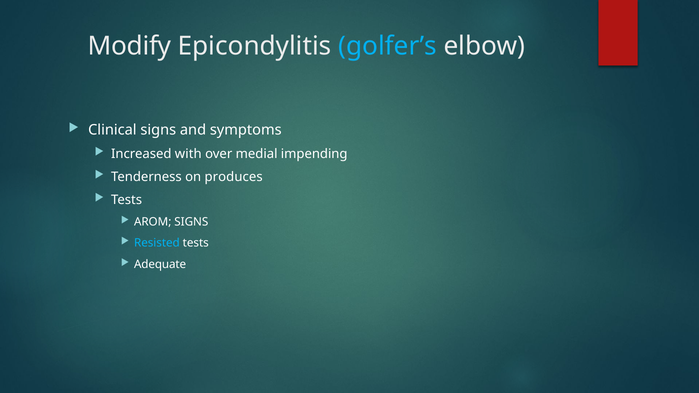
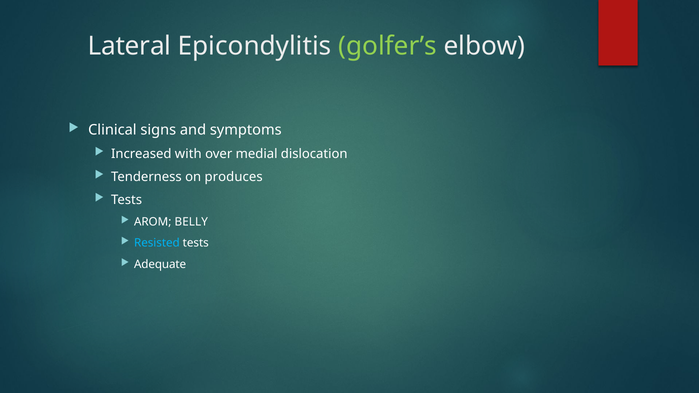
Modify: Modify -> Lateral (130, 46)
golfer’s colour: light blue -> light green (388, 46)
impending: impending -> dislocation (314, 154)
AROM SIGNS: SIGNS -> BELLY (191, 222)
